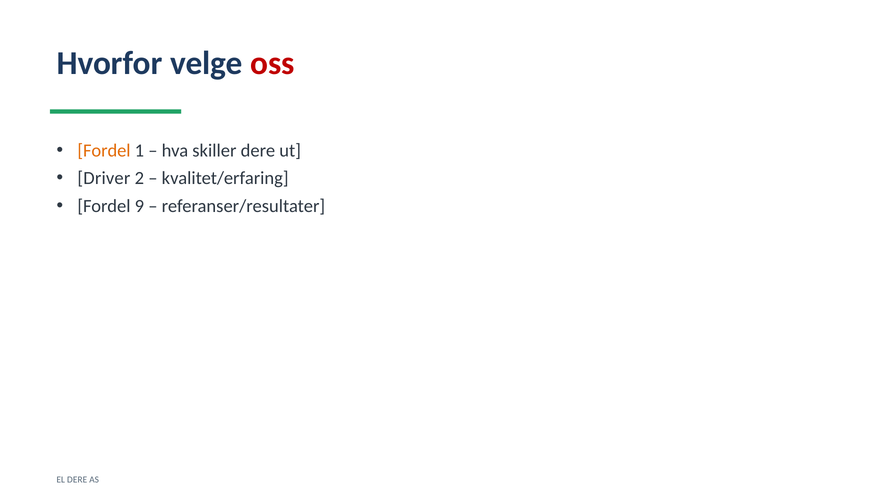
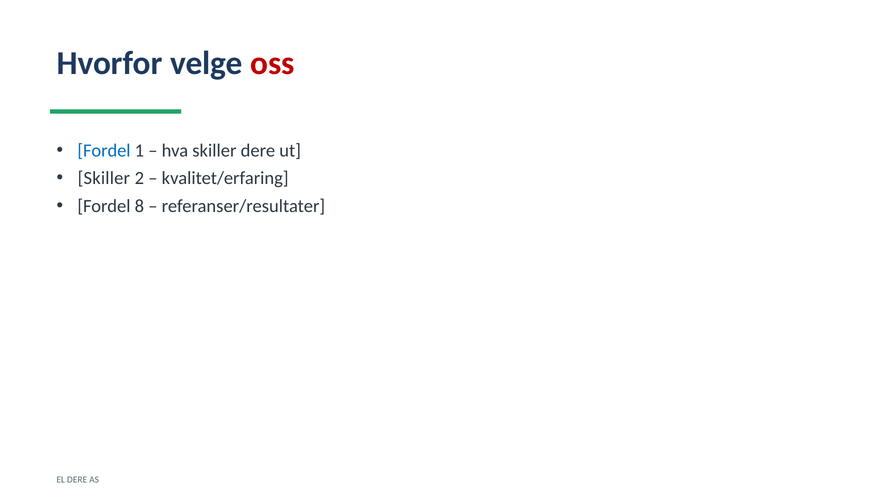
Fordel colour: orange -> blue (104, 151)
Driver: Driver -> Skiller (104, 178)
9: 9 -> 8 (139, 206)
